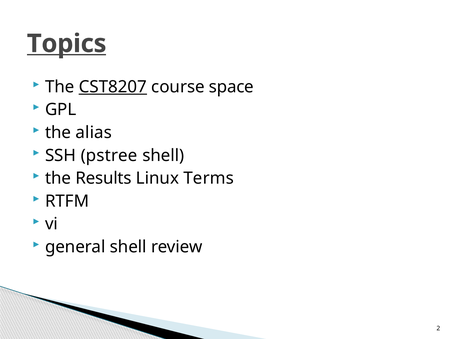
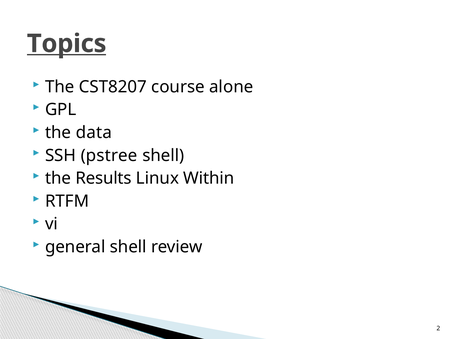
CST8207 underline: present -> none (113, 87)
space: space -> alone (231, 87)
alias: alias -> data (94, 132)
Terms: Terms -> Within (209, 178)
